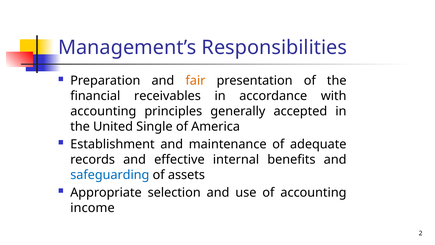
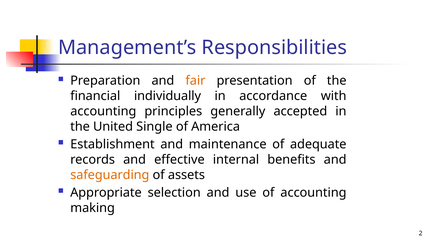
receivables: receivables -> individually (167, 96)
safeguarding colour: blue -> orange (110, 175)
income: income -> making (93, 208)
